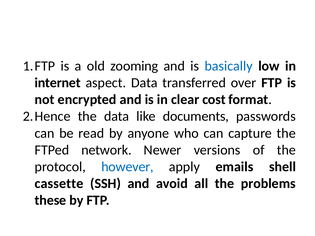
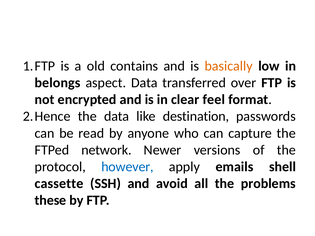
zooming: zooming -> contains (134, 66)
basically colour: blue -> orange (229, 66)
internet: internet -> belongs (58, 83)
cost: cost -> feel (214, 100)
documents: documents -> destination (196, 116)
